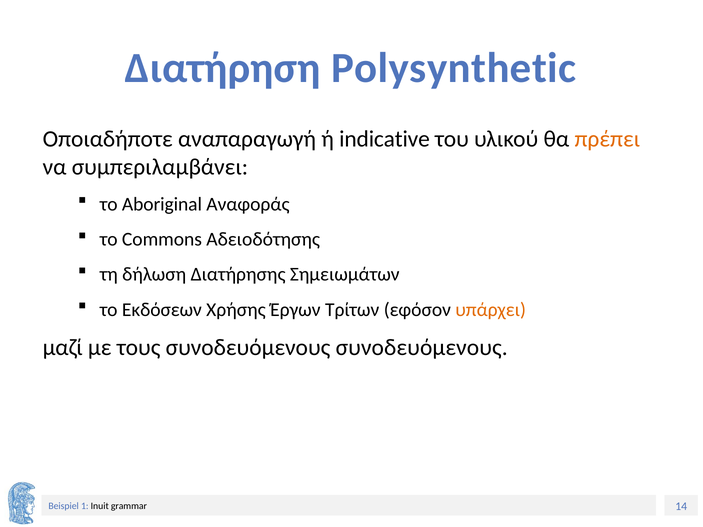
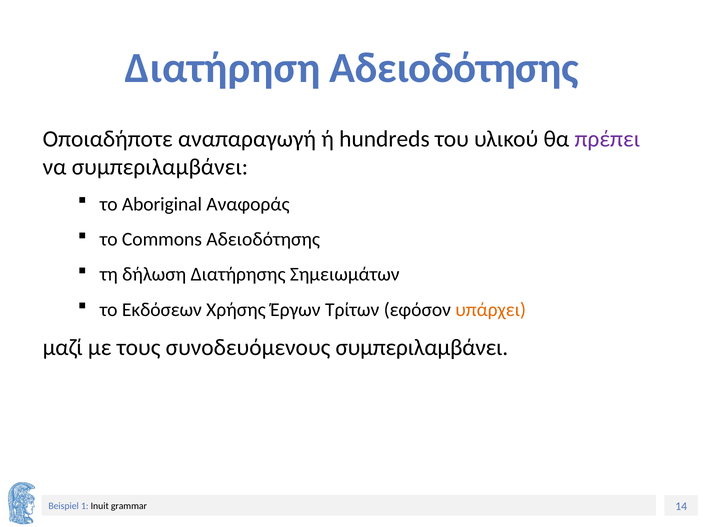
Διατήρηση Polysynthetic: Polysynthetic -> Αδειοδότησης (454, 68)
indicative: indicative -> hundreds (384, 139)
πρέπει colour: orange -> purple (607, 139)
συνοδευόμενους συνοδευόμενους: συνοδευόμενους -> συμπεριλαμβάνει (422, 348)
